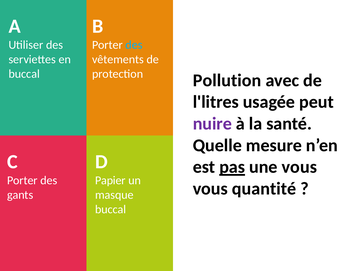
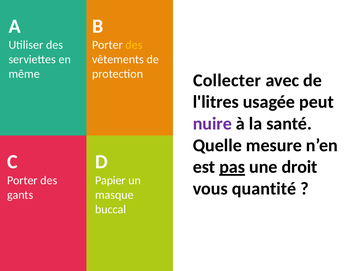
des colour: light blue -> yellow (134, 45)
buccal: buccal -> même (24, 74)
Pollution: Pollution -> Collecter (227, 80)
une vous: vous -> droit (299, 167)
